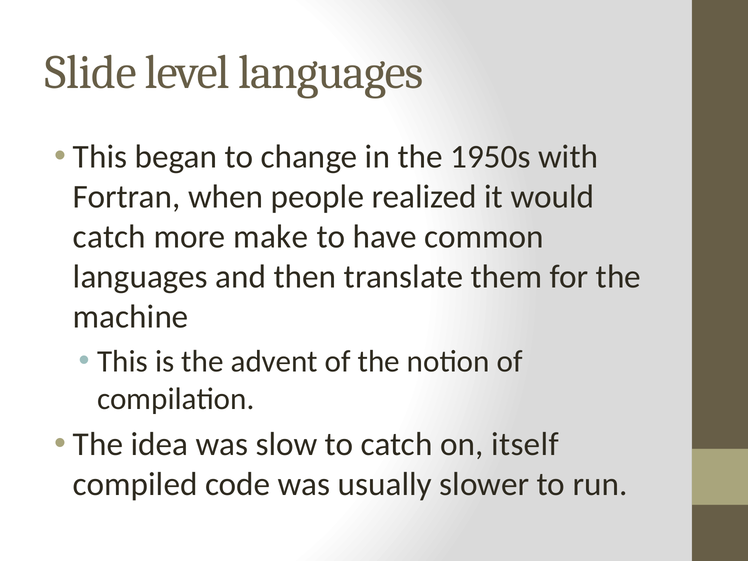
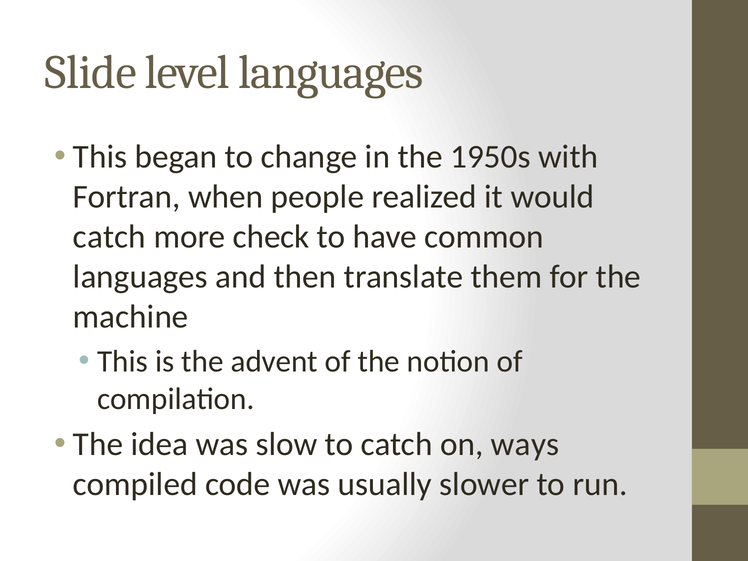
make: make -> check (271, 237)
itself: itself -> ways (525, 444)
